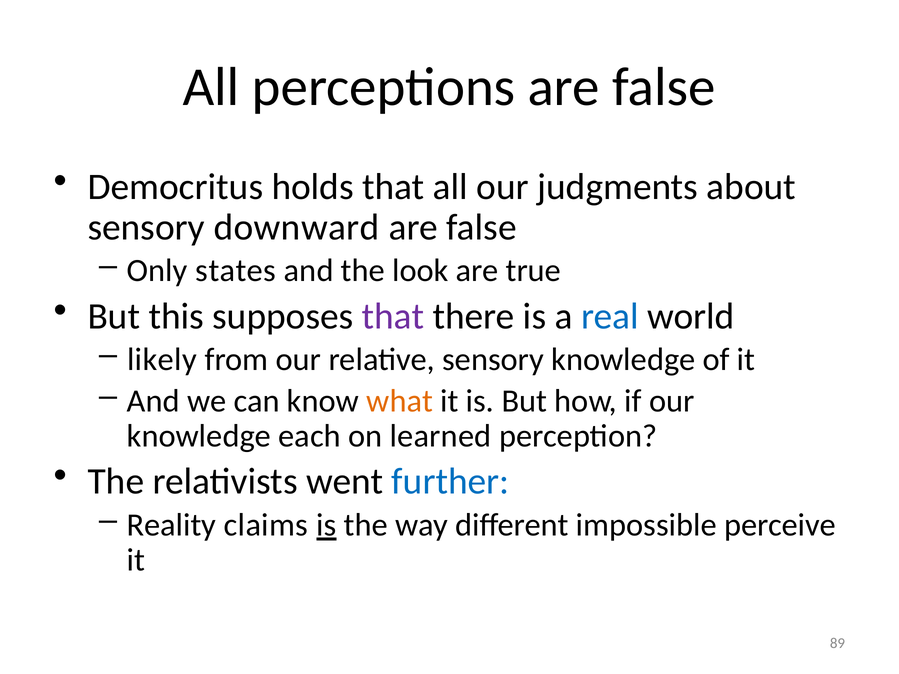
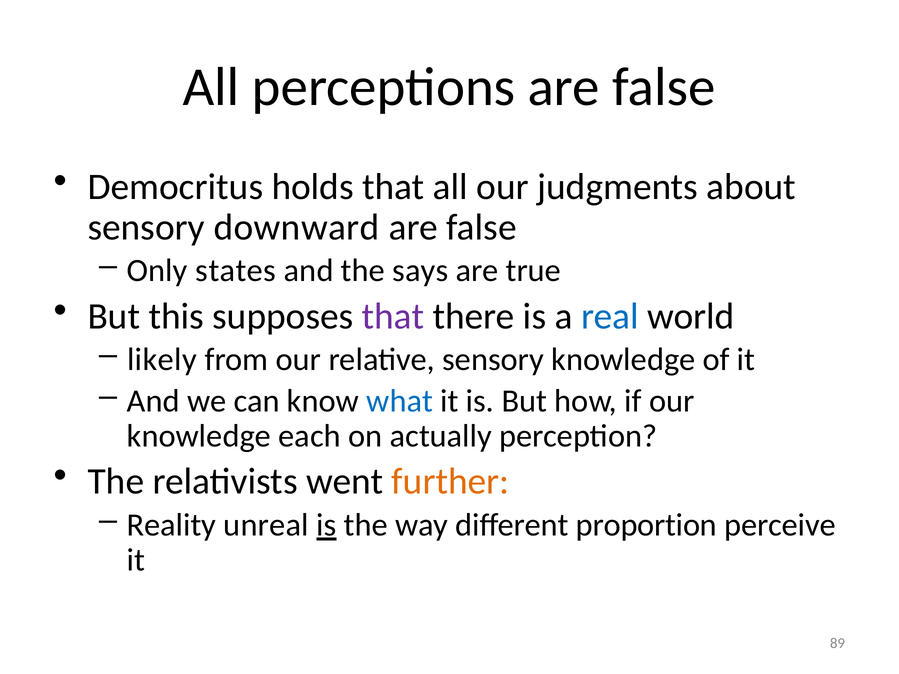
look: look -> says (420, 271)
what colour: orange -> blue (400, 401)
learned: learned -> actually (441, 436)
further colour: blue -> orange (450, 482)
claims: claims -> unreal (266, 525)
impossible: impossible -> proportion (646, 525)
